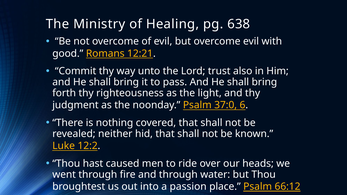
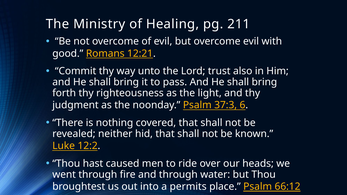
638: 638 -> 211 (239, 24)
37:0: 37:0 -> 37:3 (226, 105)
passion: passion -> permits (188, 187)
